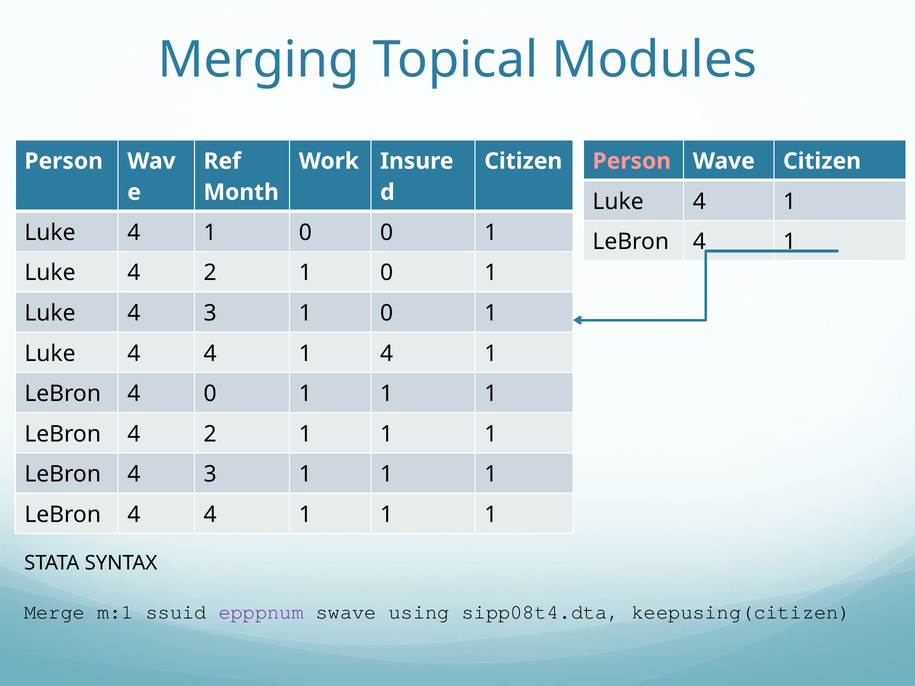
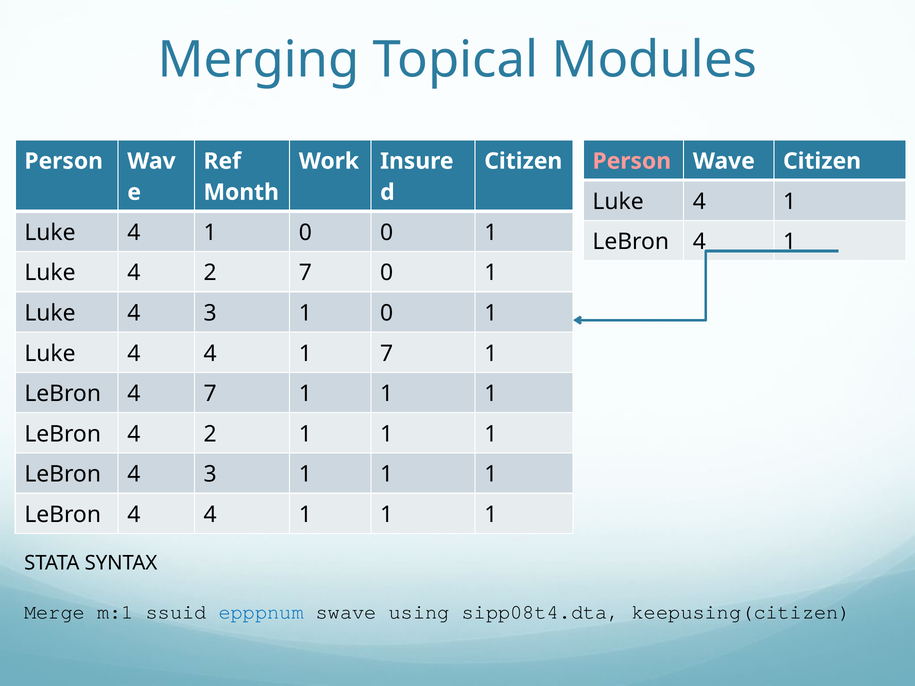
Luke 4 2 1: 1 -> 7 (305, 273)
1 4: 4 -> 7 (387, 354)
4 0: 0 -> 7 (210, 394)
epppnum colour: purple -> blue (261, 612)
